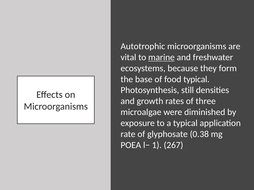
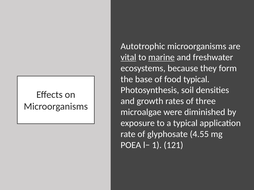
vital underline: none -> present (128, 57)
still: still -> soil (188, 90)
0.38: 0.38 -> 4.55 (199, 134)
267: 267 -> 121 (173, 145)
